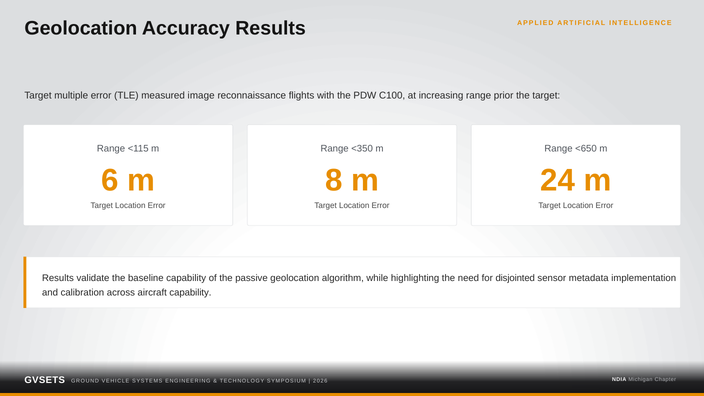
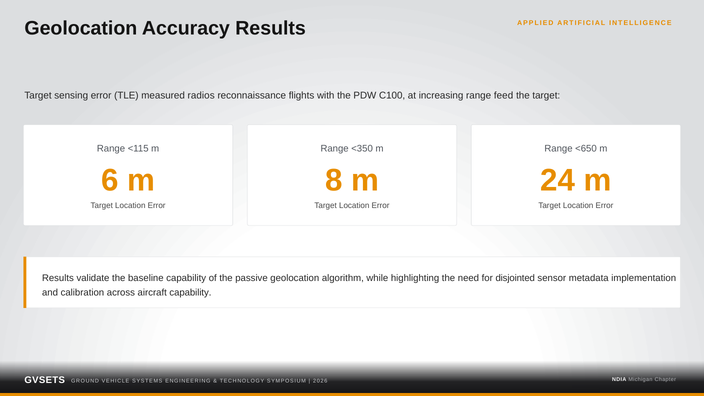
multiple: multiple -> sensing (71, 95)
image: image -> radios (201, 95)
prior: prior -> feed (504, 95)
